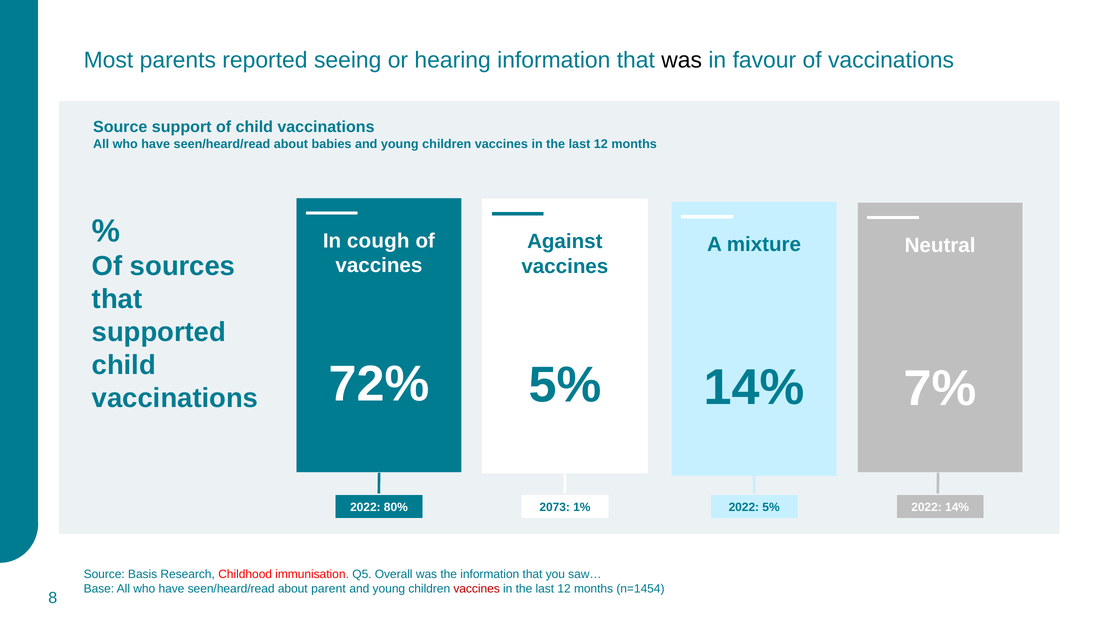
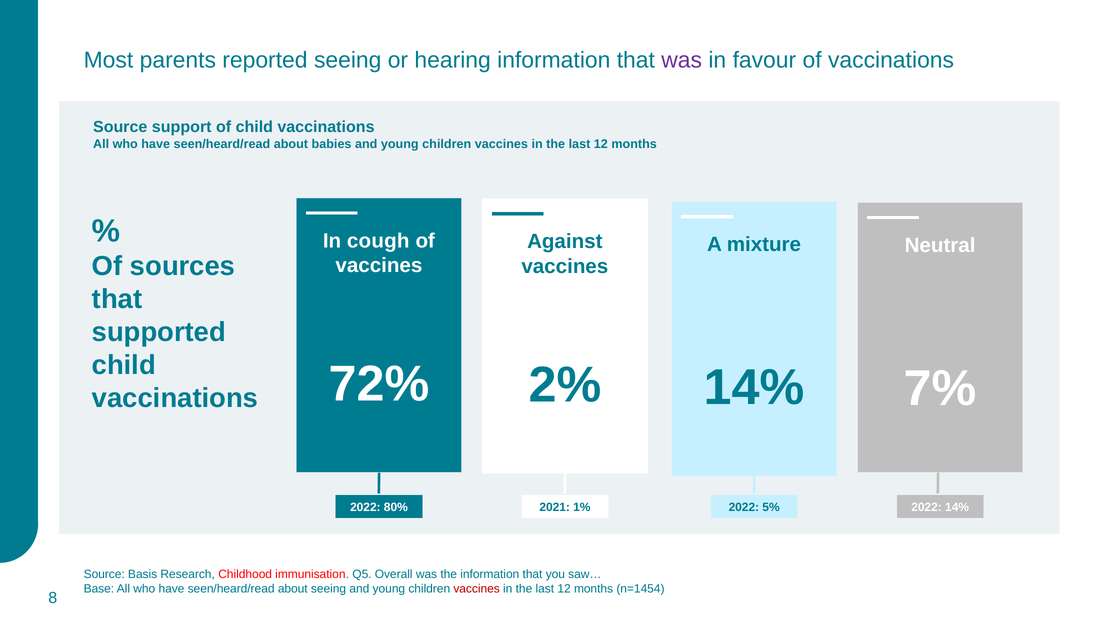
was colour: black -> purple (682, 60)
5%: 5% -> 2% (565, 385)
2073: 2073 -> 2021 (555, 507)
about parent: parent -> seeing (329, 588)
